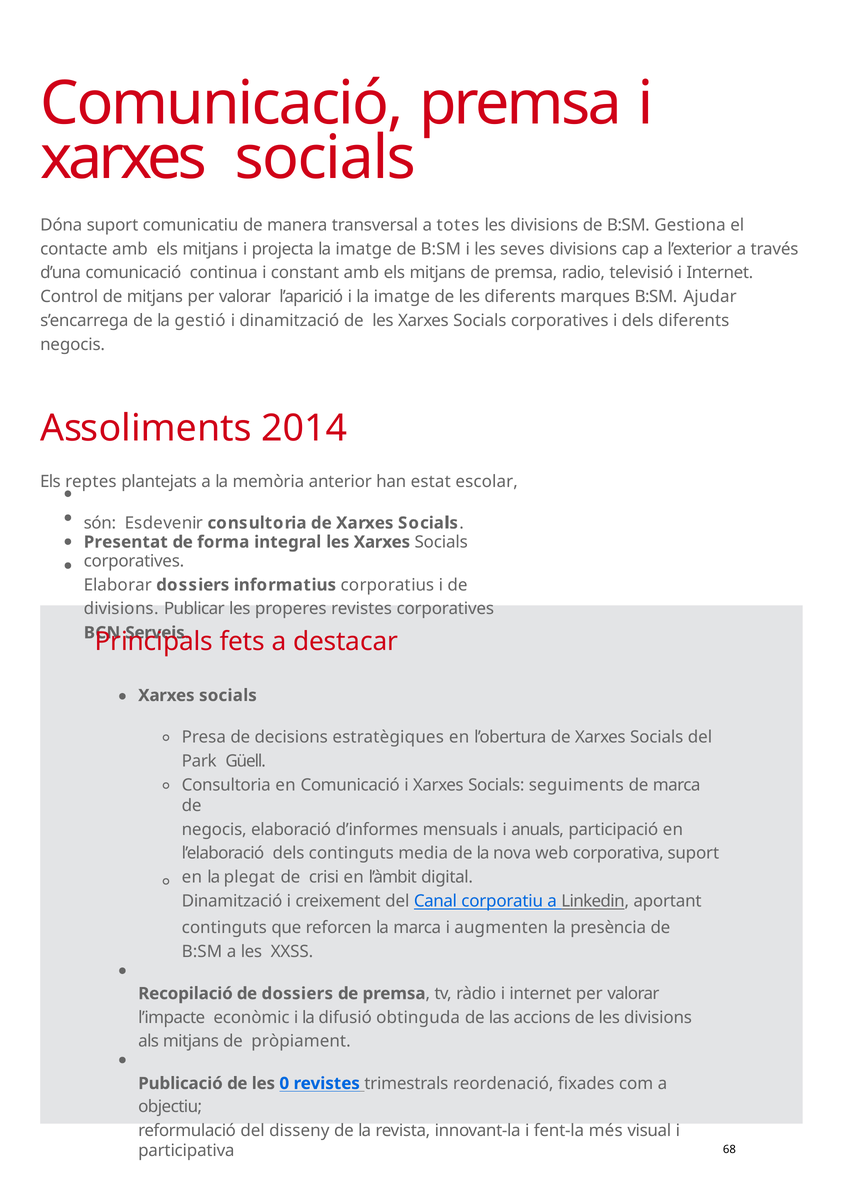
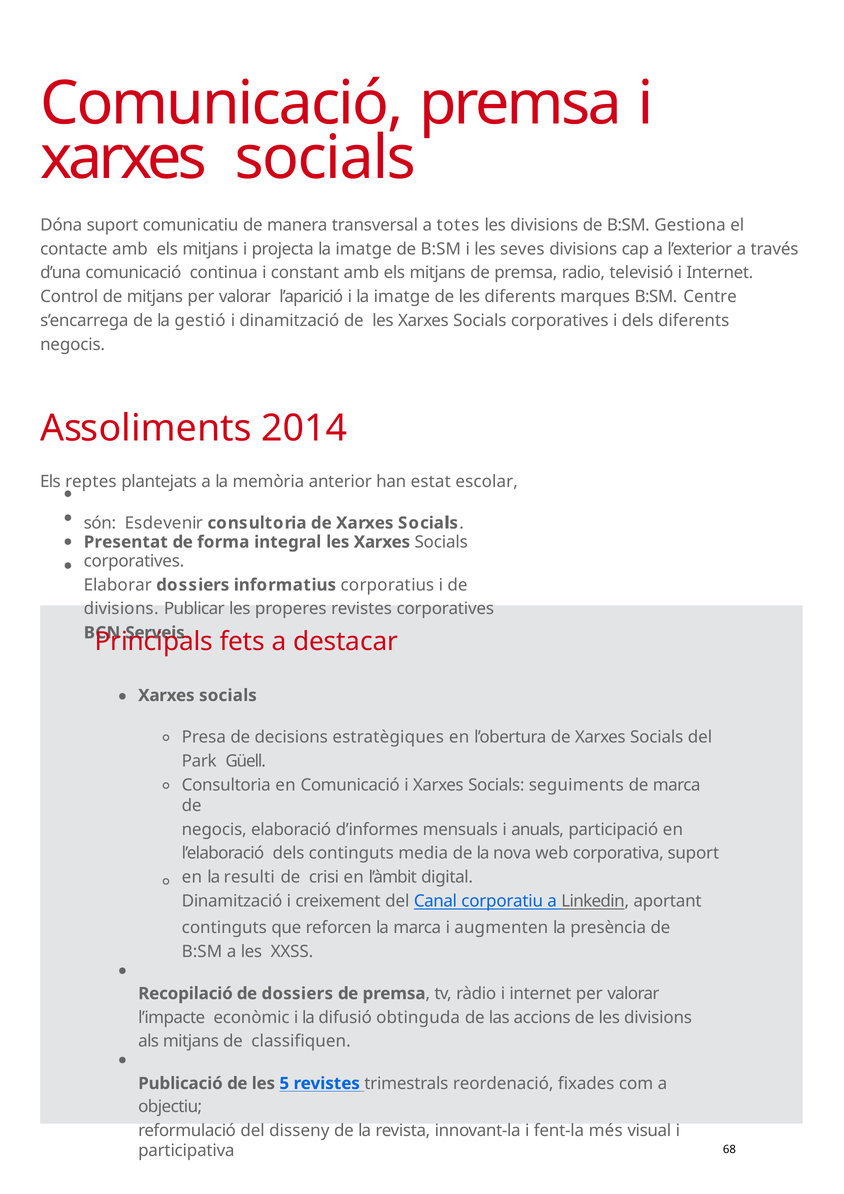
Ajudar: Ajudar -> Centre (710, 297)
plegat: plegat -> resulti (249, 878)
pròpiament: pròpiament -> classifiquen (301, 1042)
0: 0 -> 5 (284, 1084)
